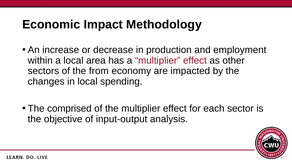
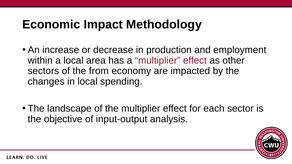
comprised: comprised -> landscape (69, 109)
